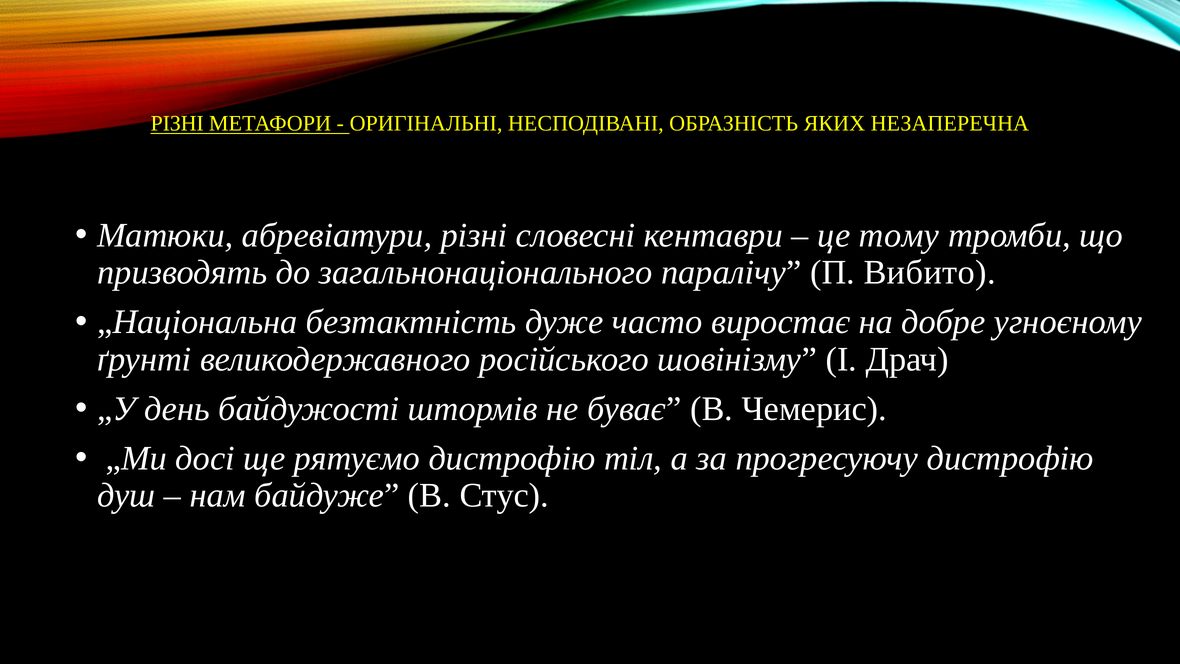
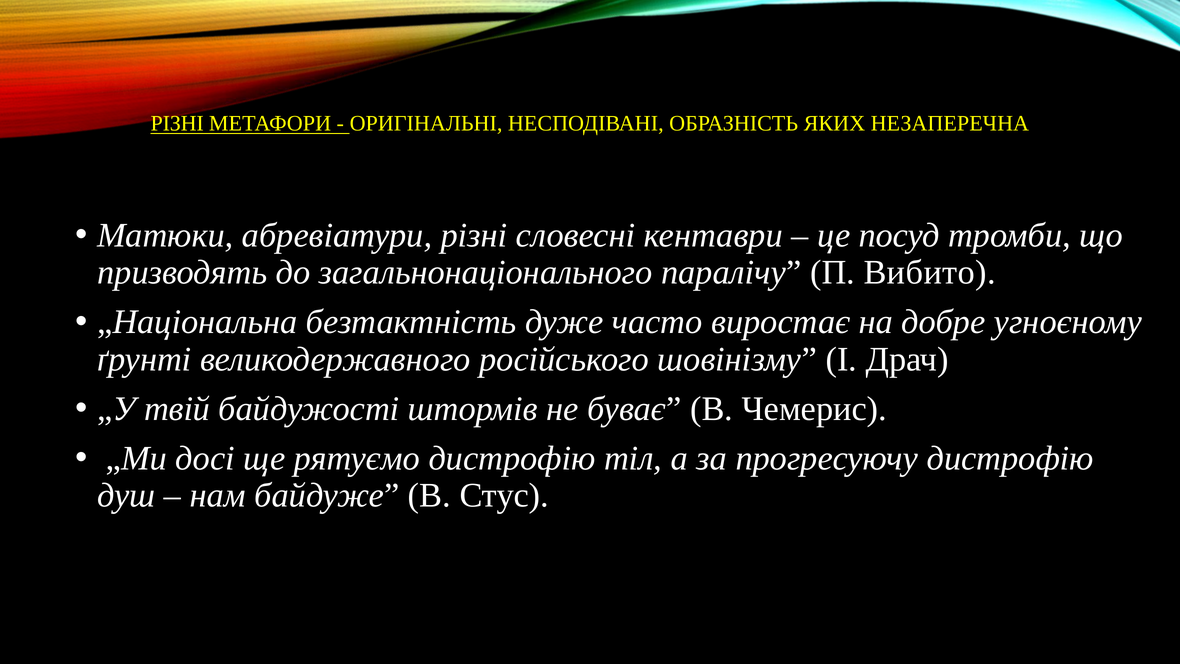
тому: тому -> посуд (899, 235)
день: день -> твій (177, 409)
